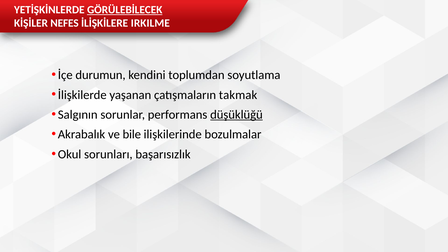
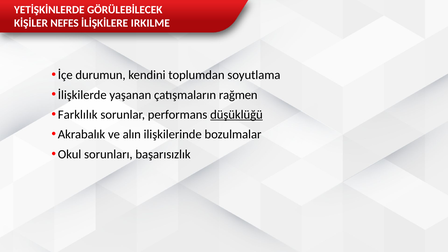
GÖRÜLEBİLECEK underline: present -> none (125, 10)
takmak: takmak -> rağmen (238, 95)
Salgının: Salgının -> Farklılık (78, 115)
bile: bile -> alın (132, 134)
